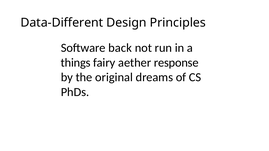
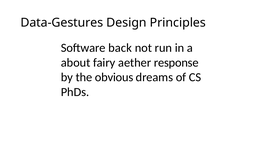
Data-Different: Data-Different -> Data-Gestures (62, 23)
things: things -> about (76, 63)
original: original -> obvious (114, 77)
